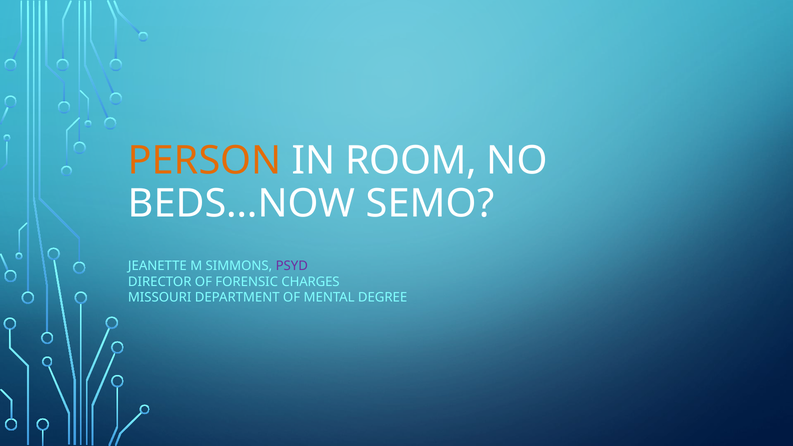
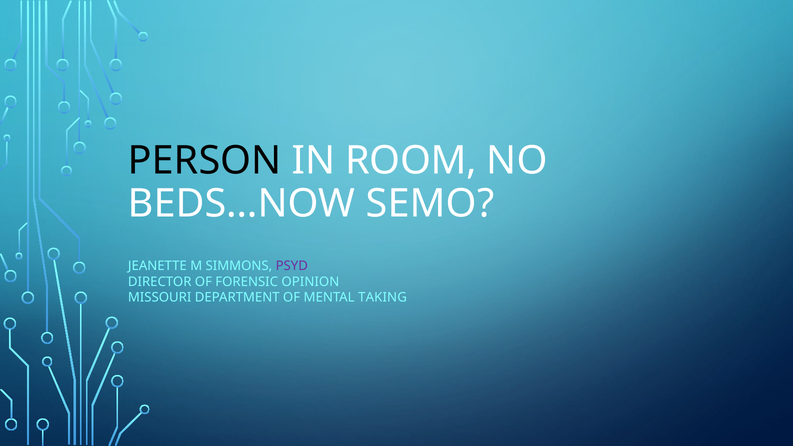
PERSON colour: orange -> black (205, 161)
CHARGES: CHARGES -> OPINION (310, 282)
DEGREE: DEGREE -> TAKING (383, 298)
